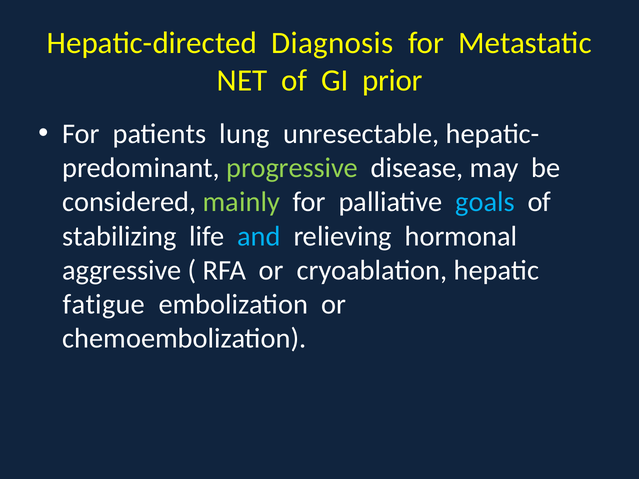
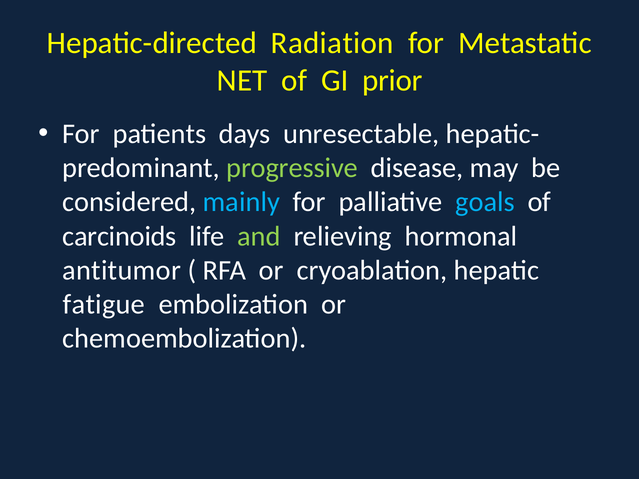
Diagnosis: Diagnosis -> Radiation (332, 43)
lung: lung -> days (245, 134)
mainly colour: light green -> light blue (241, 202)
stabilizing: stabilizing -> carcinoids (119, 236)
and colour: light blue -> light green (259, 236)
aggressive: aggressive -> antitumor (122, 270)
